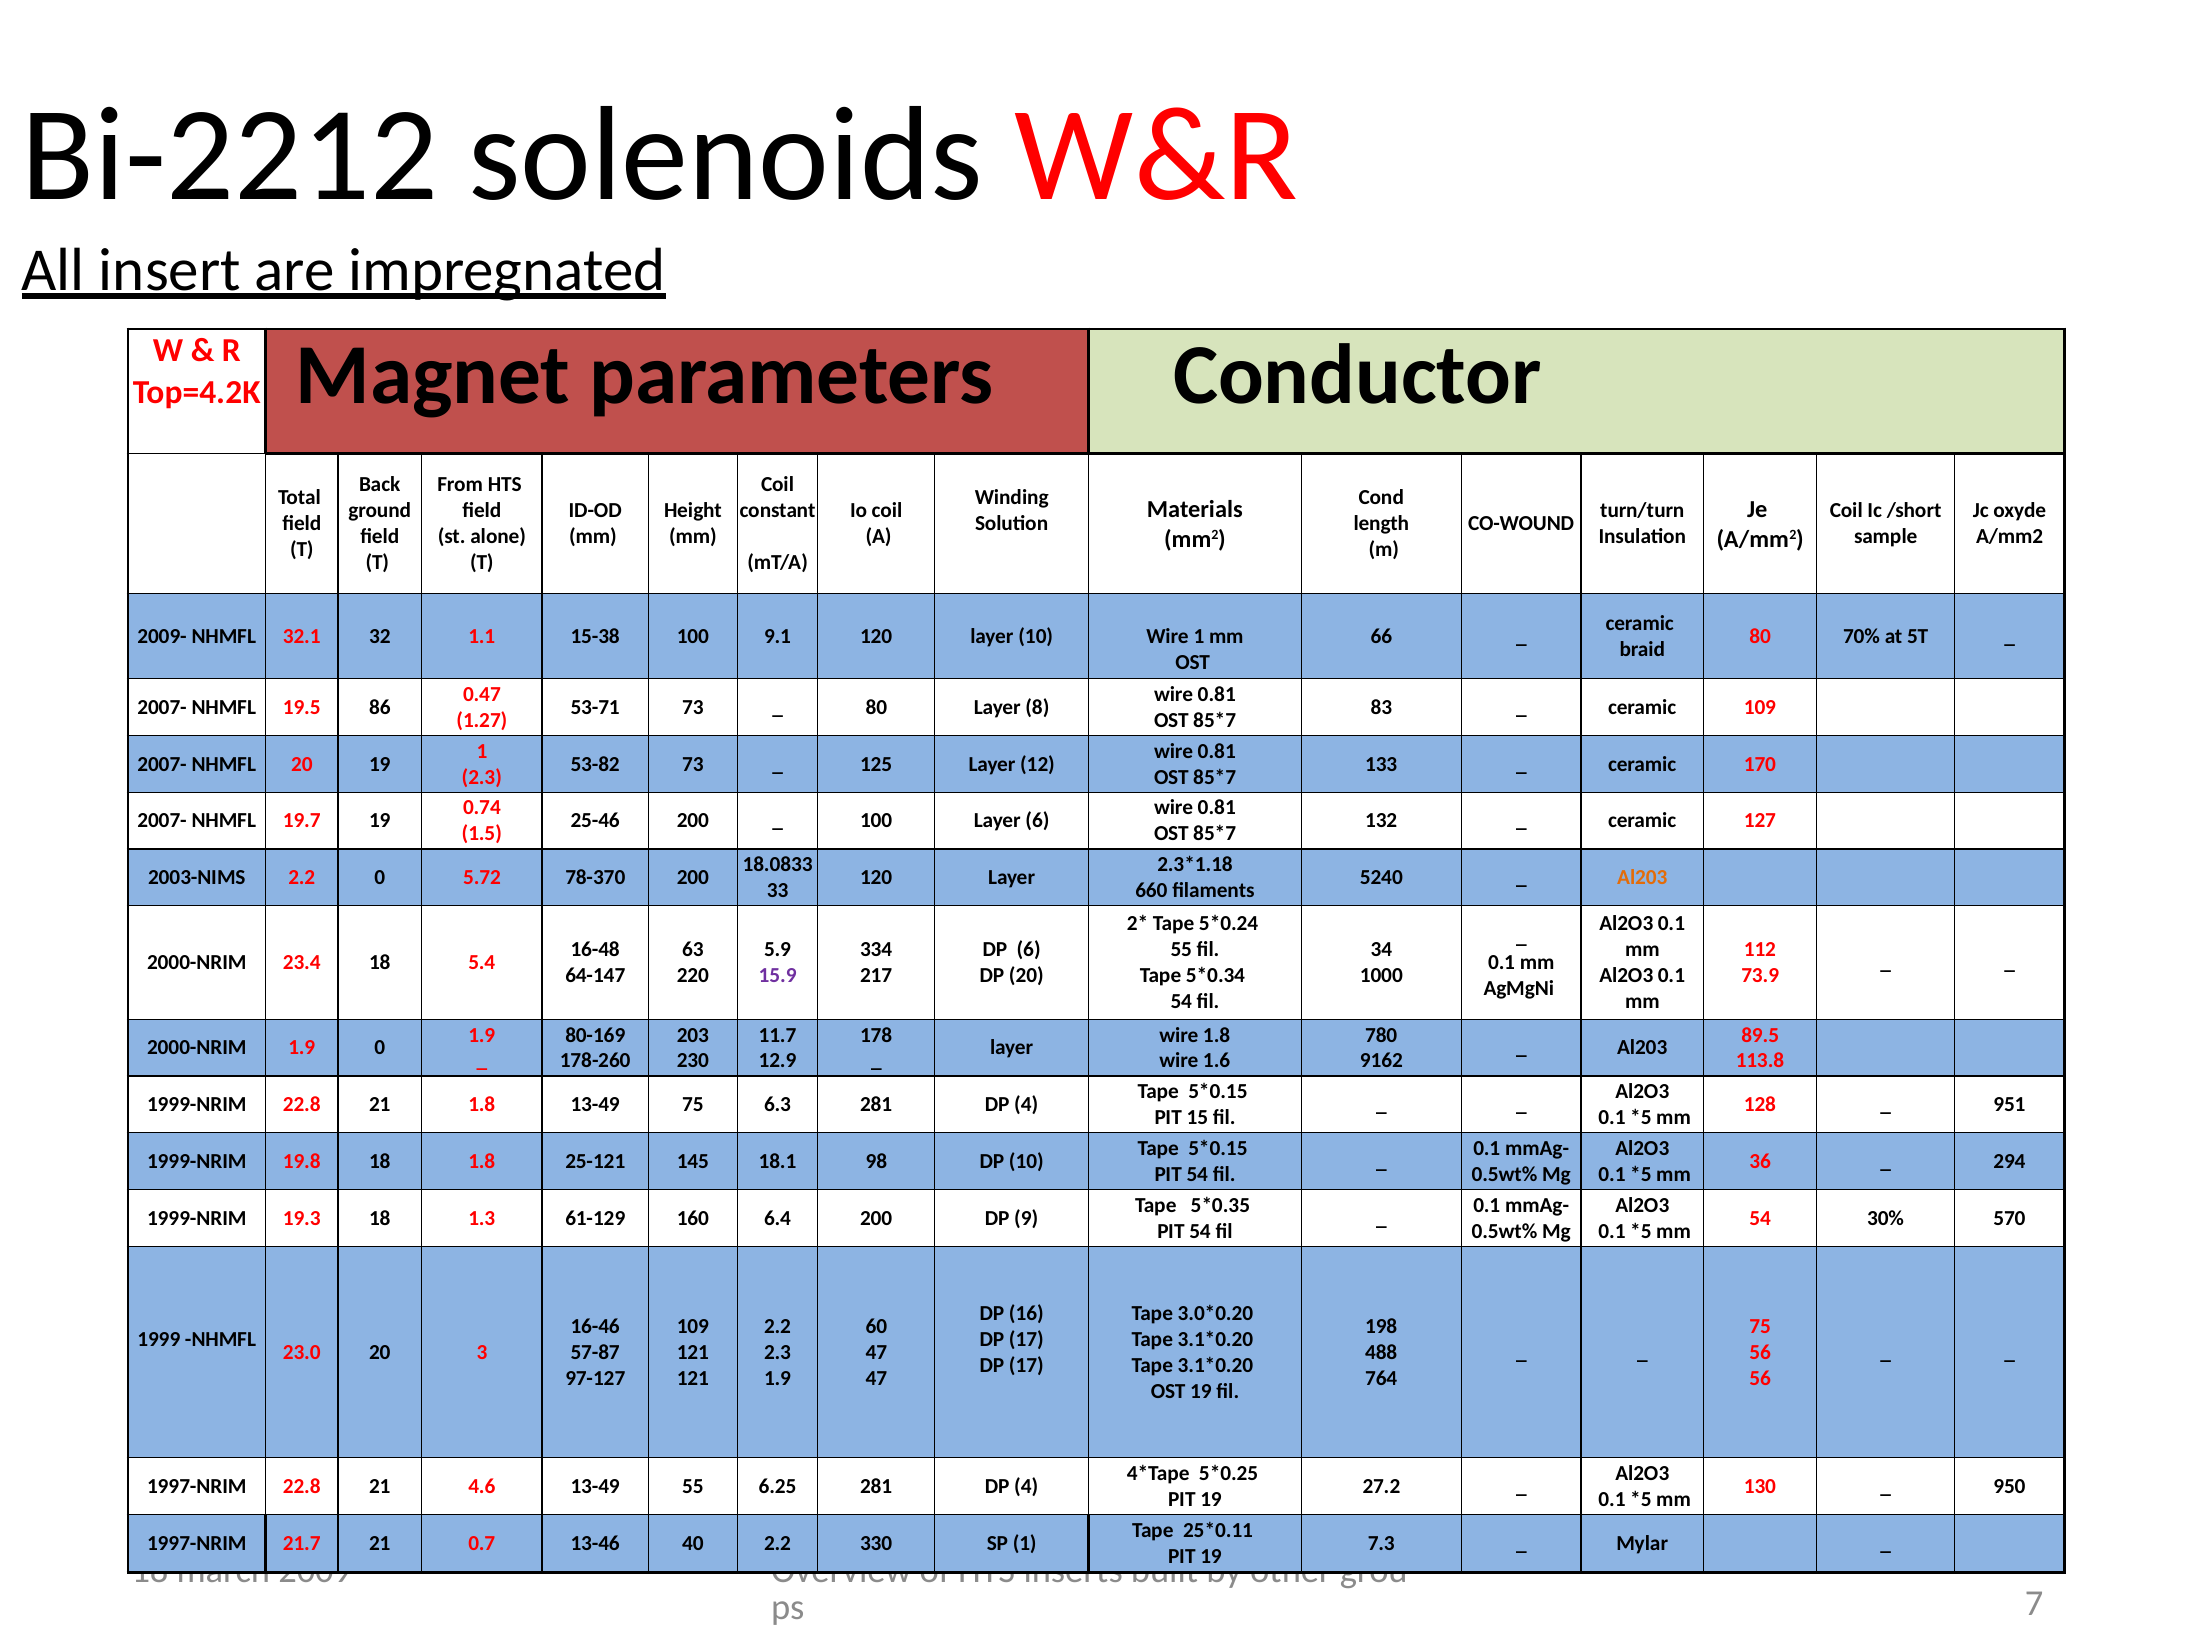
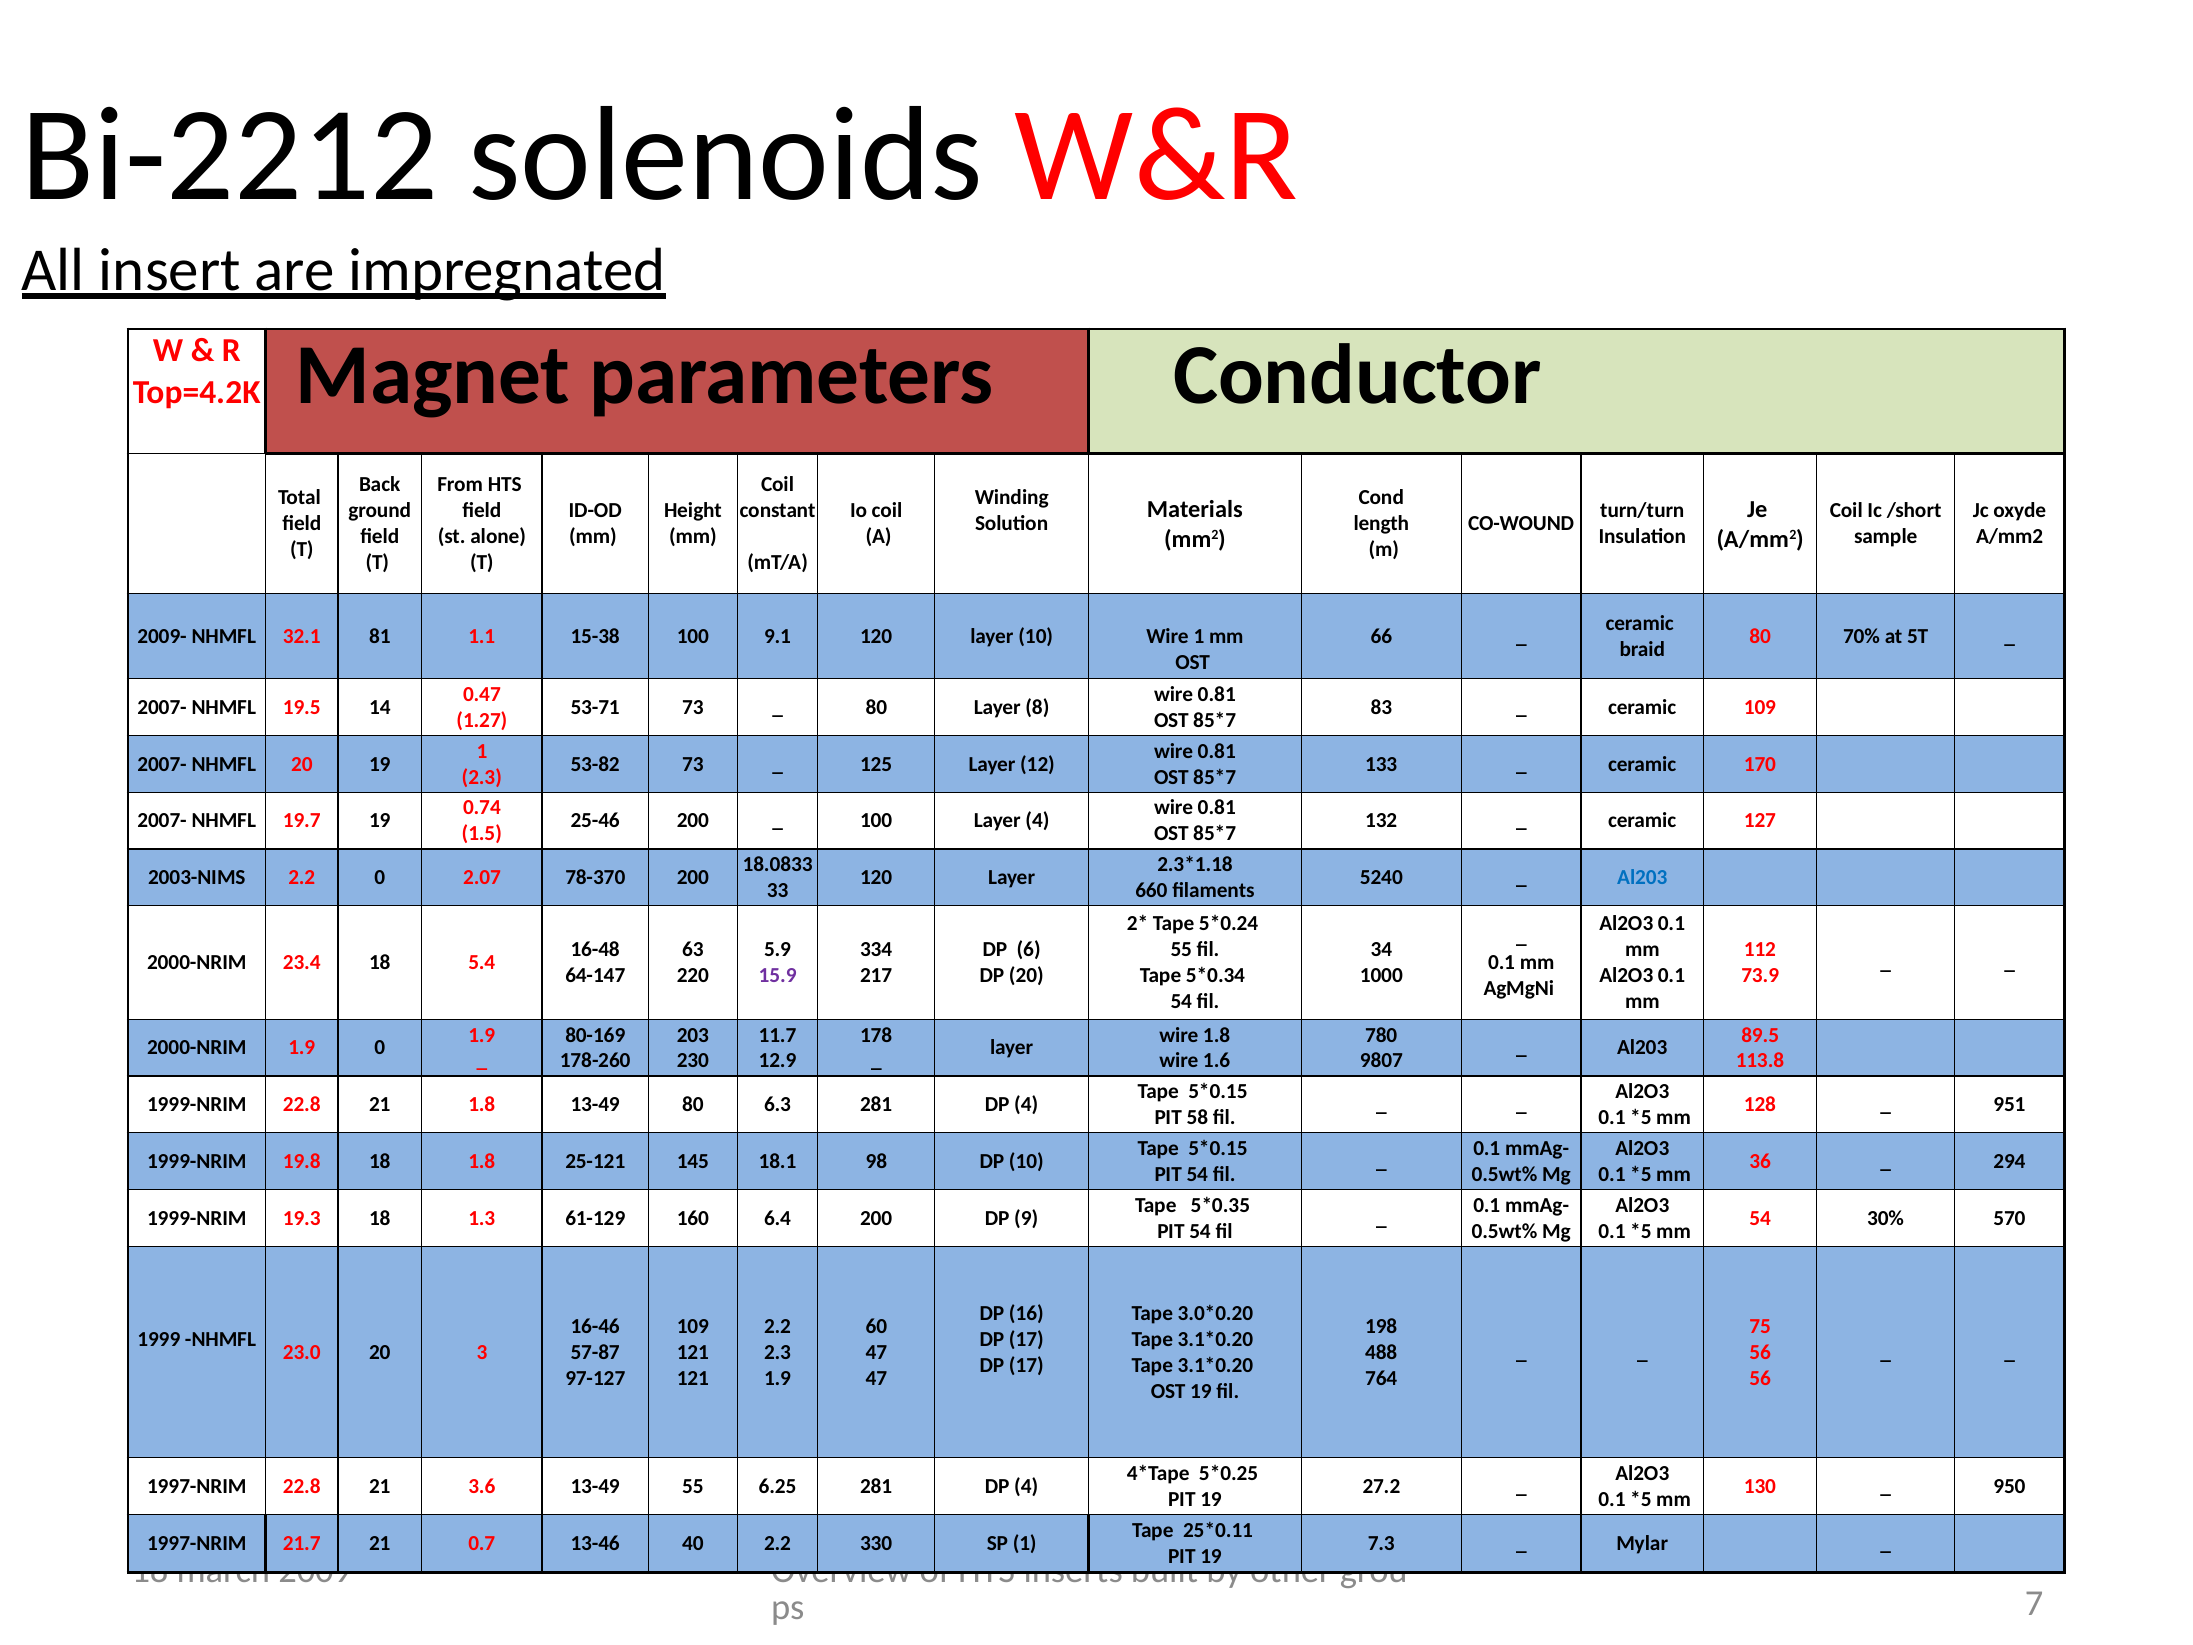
32: 32 -> 81 (380, 636)
86: 86 -> 14 (380, 707)
Layer 6: 6 -> 4 (1037, 821)
5.72: 5.72 -> 2.07 (482, 877)
Al203 colour: orange -> blue (1642, 877)
9162: 9162 -> 9807 (1381, 1061)
13-49 75: 75 -> 80 (693, 1104)
15: 15 -> 58 (1197, 1118)
4.6: 4.6 -> 3.6 (482, 1486)
